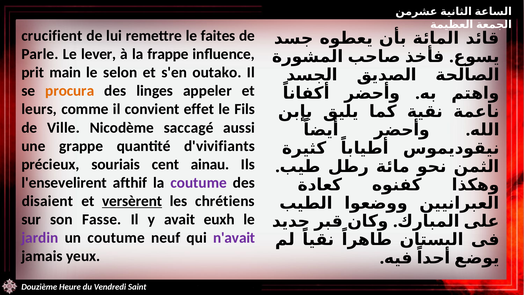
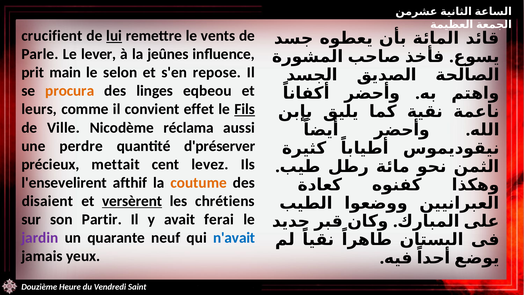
lui underline: none -> present (114, 36)
faites: faites -> vents (218, 36)
frappe: frappe -> jeûnes (168, 54)
outako: outako -> repose (217, 72)
appeler: appeler -> eqbeou (207, 91)
Fils underline: none -> present (245, 109)
saccagé: saccagé -> réclama (189, 128)
grappe: grappe -> perdre (81, 146)
d'vivifiants: d'vivifiants -> d'préserver (220, 146)
souriais: souriais -> mettait (116, 164)
ainau: ainau -> levez (210, 164)
coutume colour: purple -> orange (199, 183)
Fasse: Fasse -> Partir (102, 219)
euxh: euxh -> ferai (219, 219)
un coutume: coutume -> quarante (116, 238)
n'avait colour: purple -> blue (234, 238)
